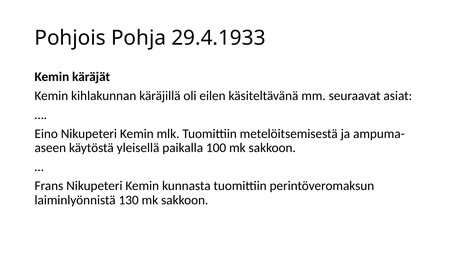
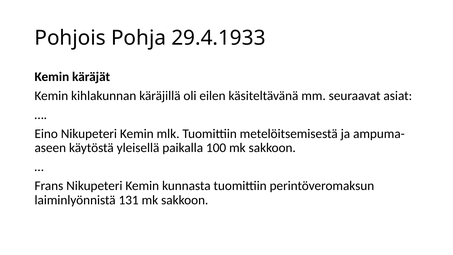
130: 130 -> 131 (129, 200)
